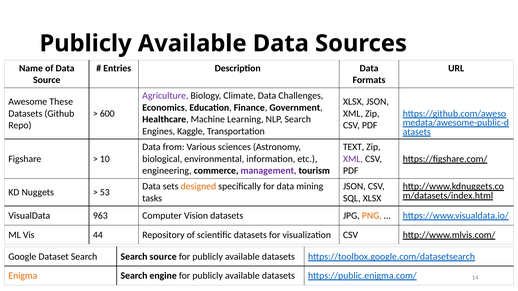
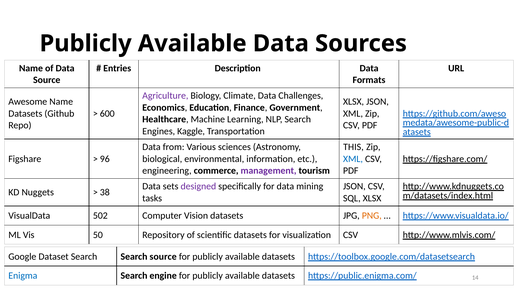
Awesome These: These -> Name (61, 102)
TEXT: TEXT -> THIS (353, 147)
10: 10 -> 96 (105, 159)
XML colour: purple -> blue (353, 159)
designed colour: orange -> purple (198, 187)
53: 53 -> 38 (105, 193)
963: 963 -> 502 (100, 216)
44: 44 -> 50 (98, 235)
Enigma colour: orange -> blue (23, 276)
